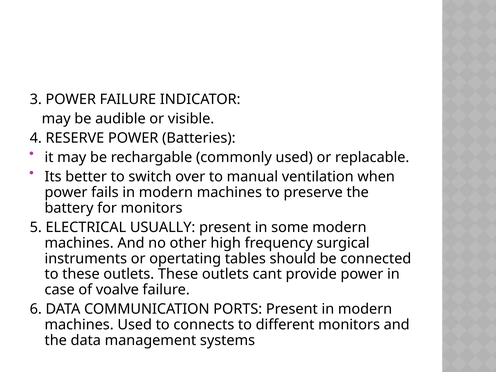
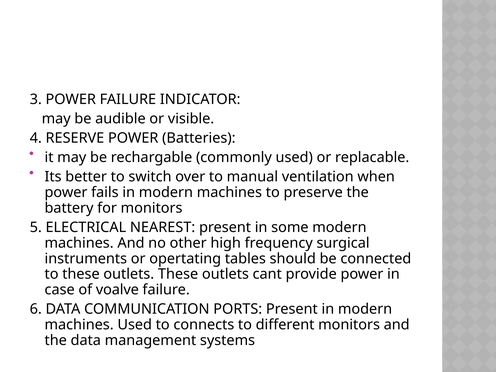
USUALLY: USUALLY -> NEAREST (163, 227)
